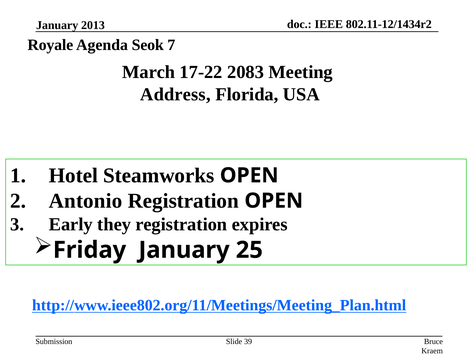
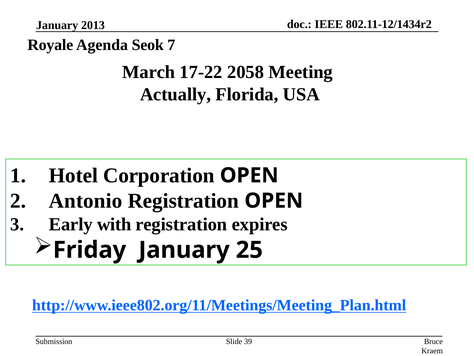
2083: 2083 -> 2058 (246, 72)
Address: Address -> Actually (176, 94)
Steamworks: Steamworks -> Corporation (159, 175)
they: they -> with (114, 224)
